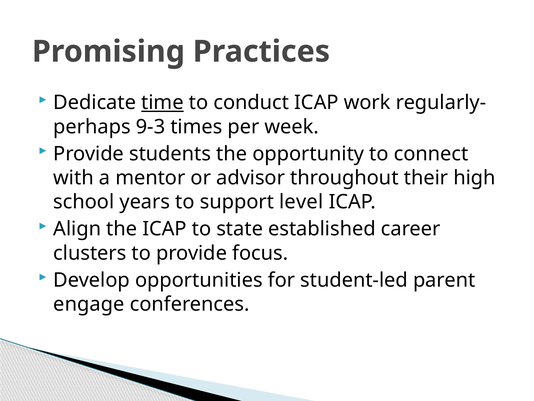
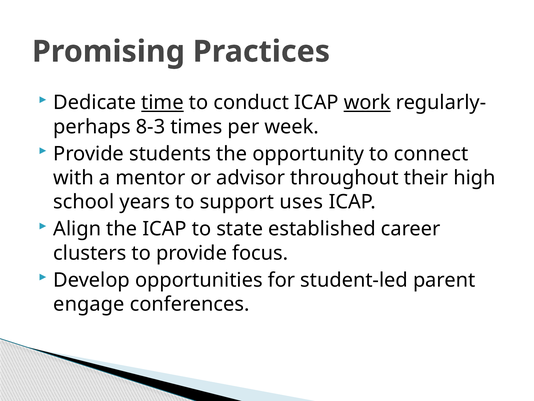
work underline: none -> present (367, 103)
9-3: 9-3 -> 8-3 (151, 127)
level: level -> uses (301, 202)
